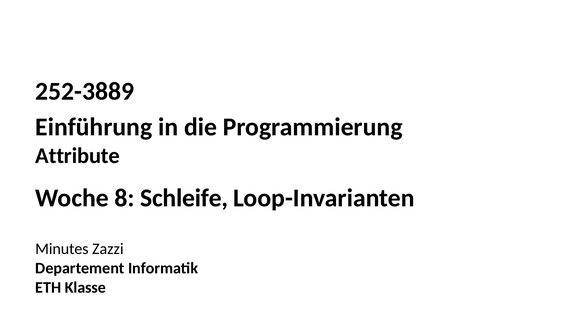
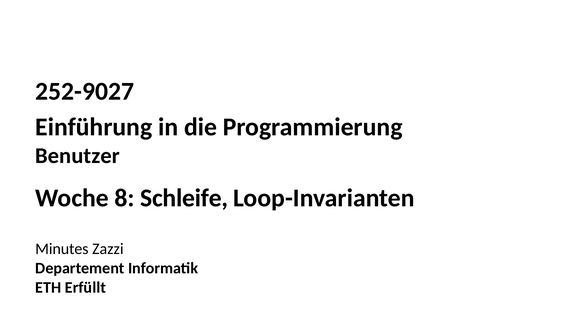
252-3889: 252-3889 -> 252-9027 (85, 91)
Attribute: Attribute -> Benutzer (77, 156)
Klasse: Klasse -> Erfüllt (85, 288)
